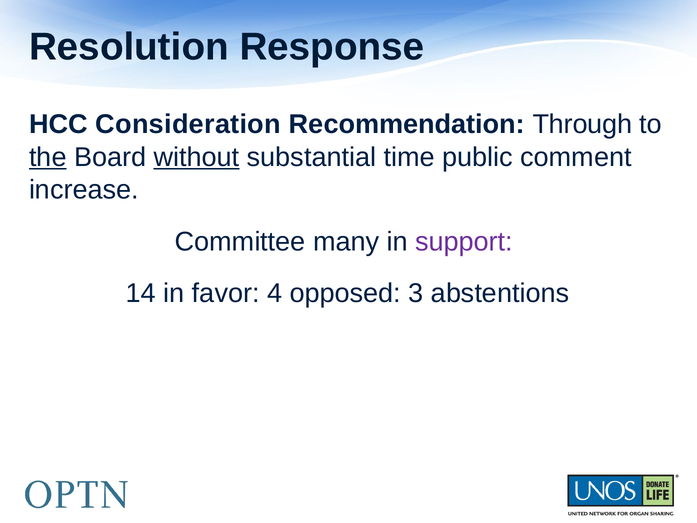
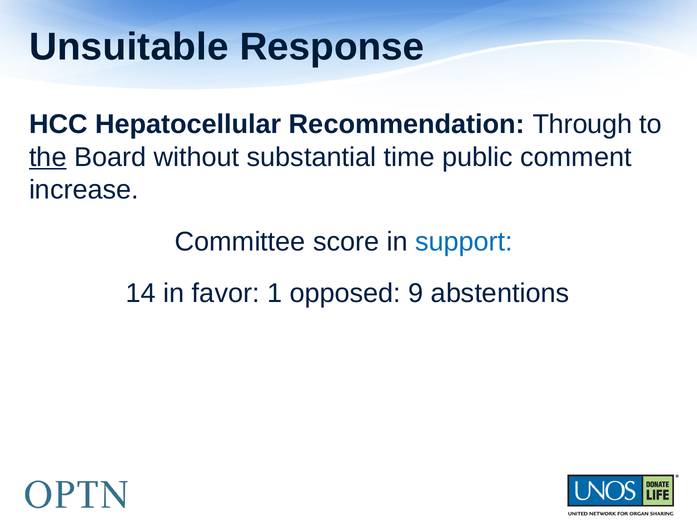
Resolution: Resolution -> Unsuitable (129, 47)
Consideration: Consideration -> Hepatocellular (188, 124)
without underline: present -> none (197, 157)
many: many -> score (346, 241)
support colour: purple -> blue (464, 241)
4: 4 -> 1 (275, 293)
3: 3 -> 9 (416, 293)
